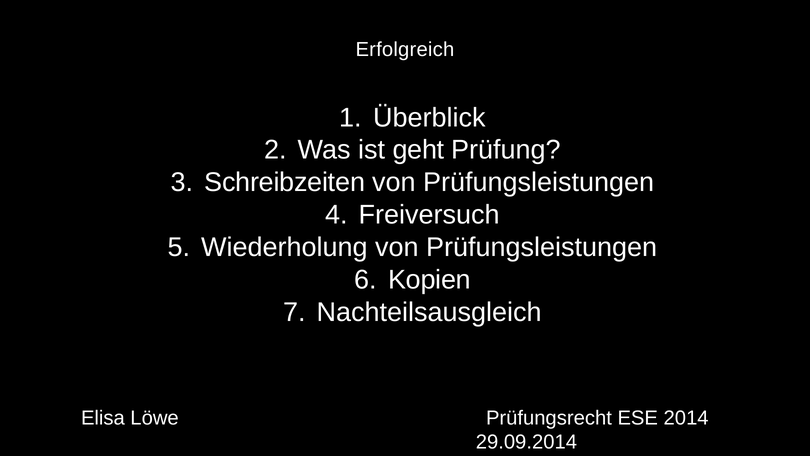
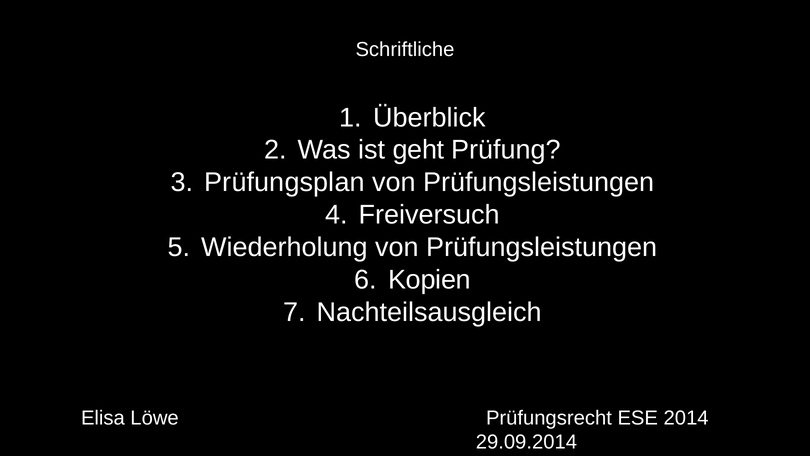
Erfolgreich: Erfolgreich -> Schriftliche (405, 50)
Schreibzeiten: Schreibzeiten -> Prüfungsplan (284, 182)
